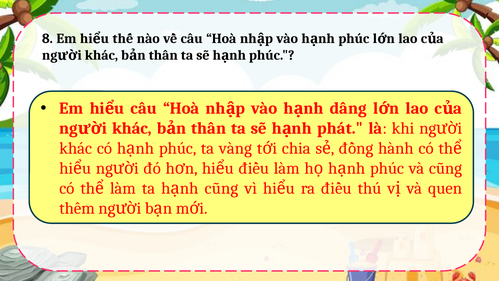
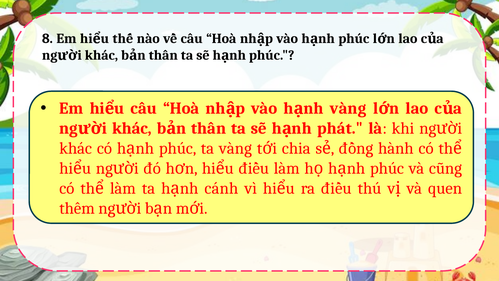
dâng: dâng -> vàng (348, 108)
cũng: cũng -> cánh (221, 188)
